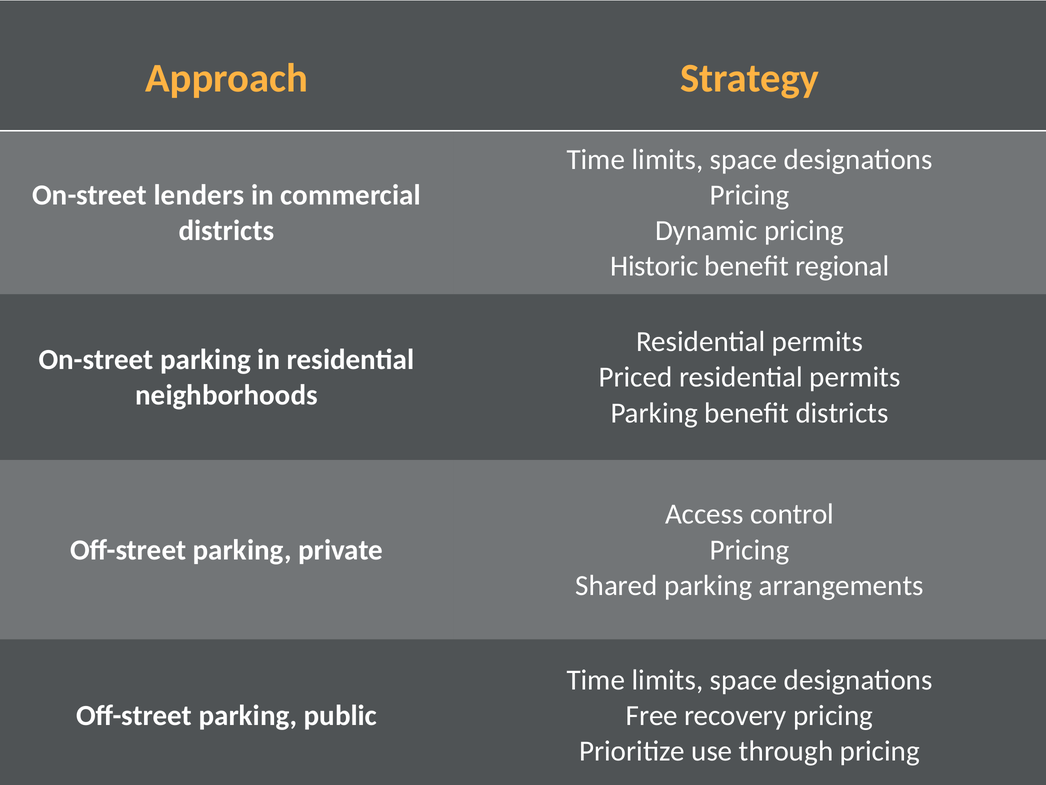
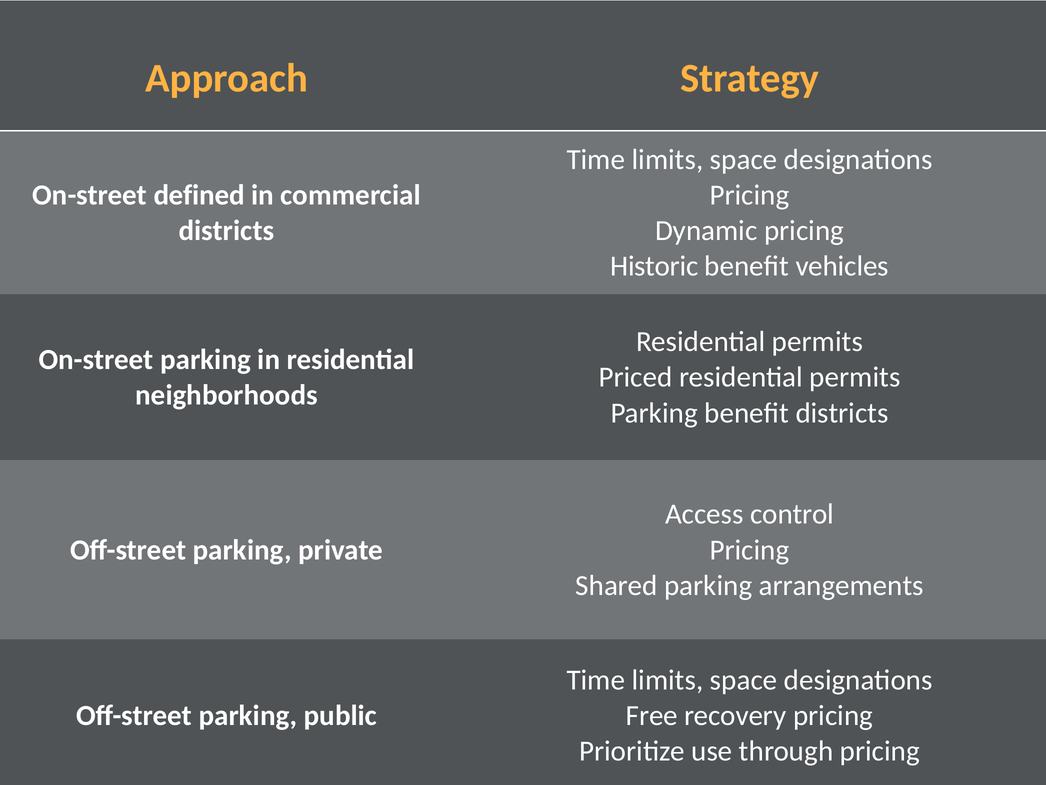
lenders: lenders -> defined (199, 195)
regional: regional -> vehicles (842, 266)
